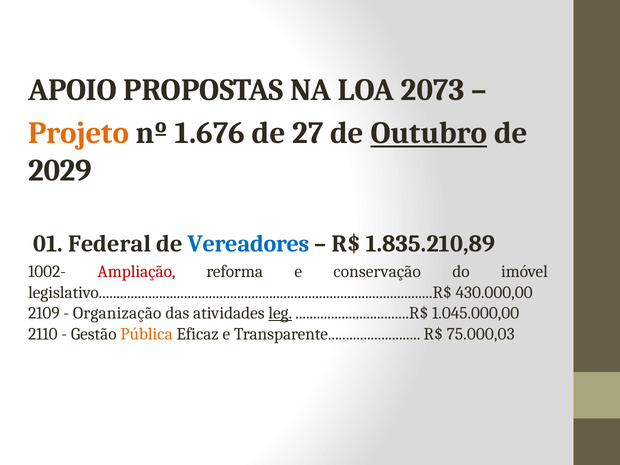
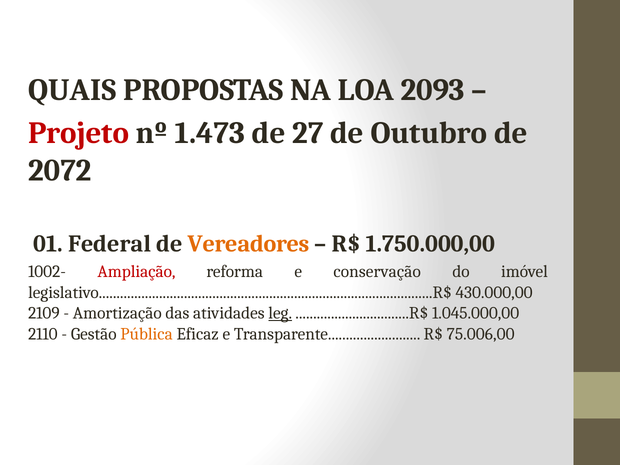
APOIO: APOIO -> QUAIS (72, 90)
2073: 2073 -> 2093 (433, 90)
Projeto colour: orange -> red (79, 133)
1.676: 1.676 -> 1.473 (210, 133)
Outubro underline: present -> none (429, 133)
2029: 2029 -> 2072 (60, 170)
Vereadores colour: blue -> orange (249, 244)
1.835.210,89: 1.835.210,89 -> 1.750.000,00 (430, 244)
Organização: Organização -> Amortização (117, 313)
75.000,03: 75.000,03 -> 75.006,00 (481, 334)
